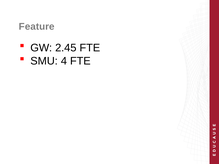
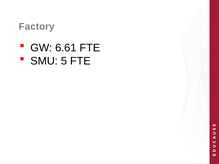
Feature: Feature -> Factory (37, 27)
2.45: 2.45 -> 6.61 (66, 48)
4: 4 -> 5 (64, 61)
